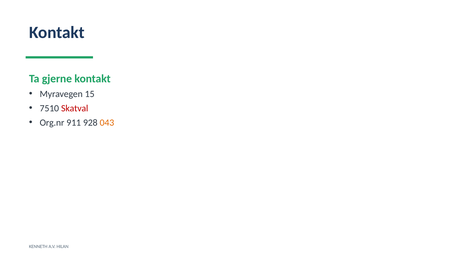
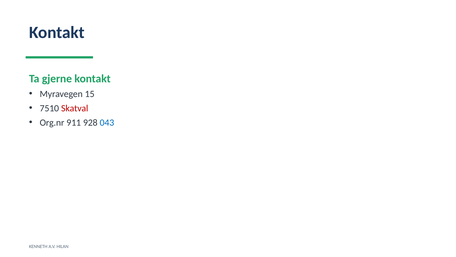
043 colour: orange -> blue (107, 122)
